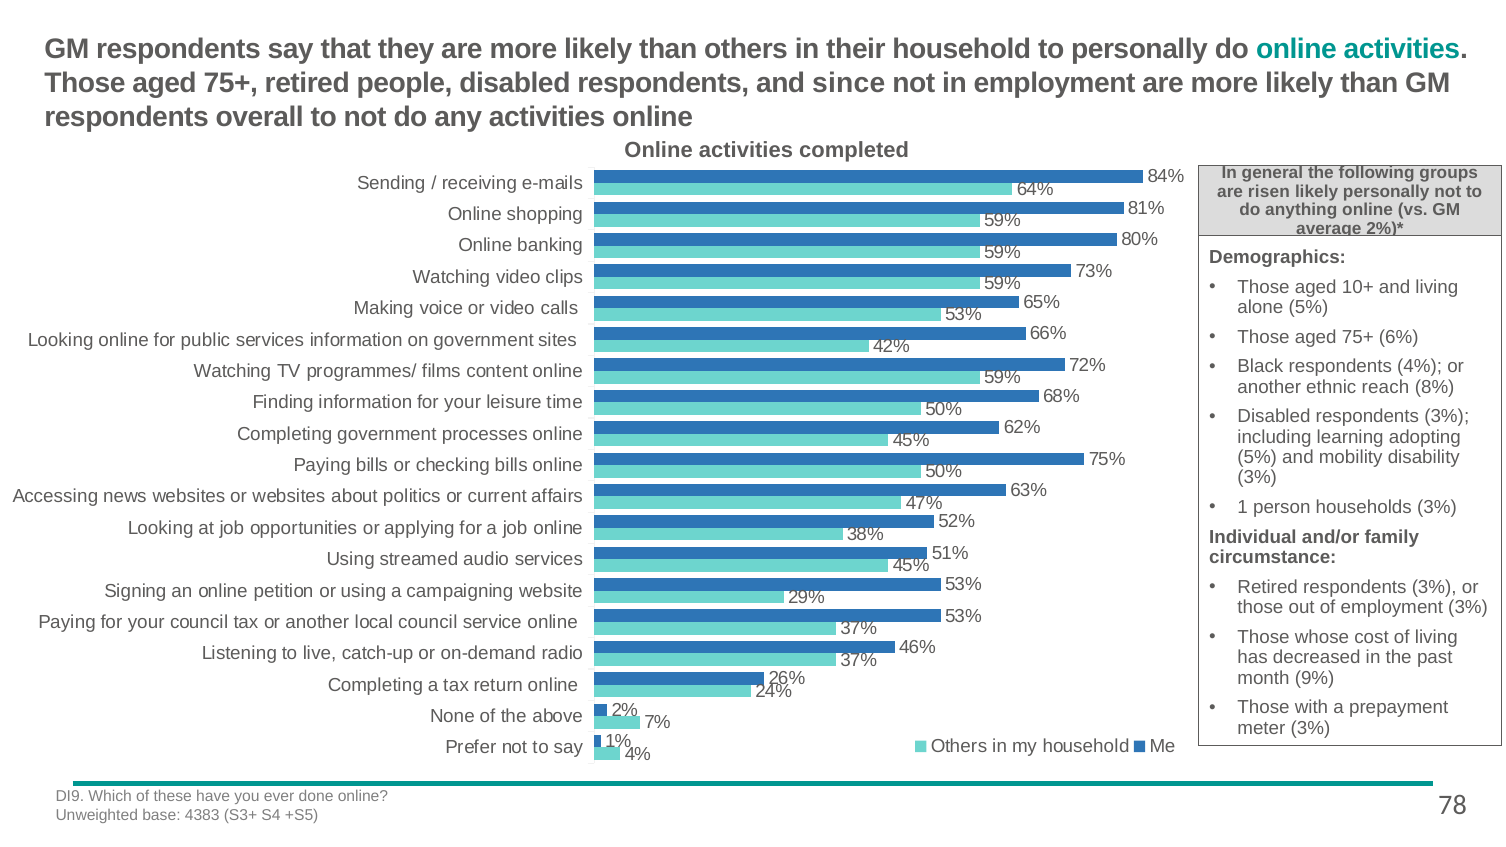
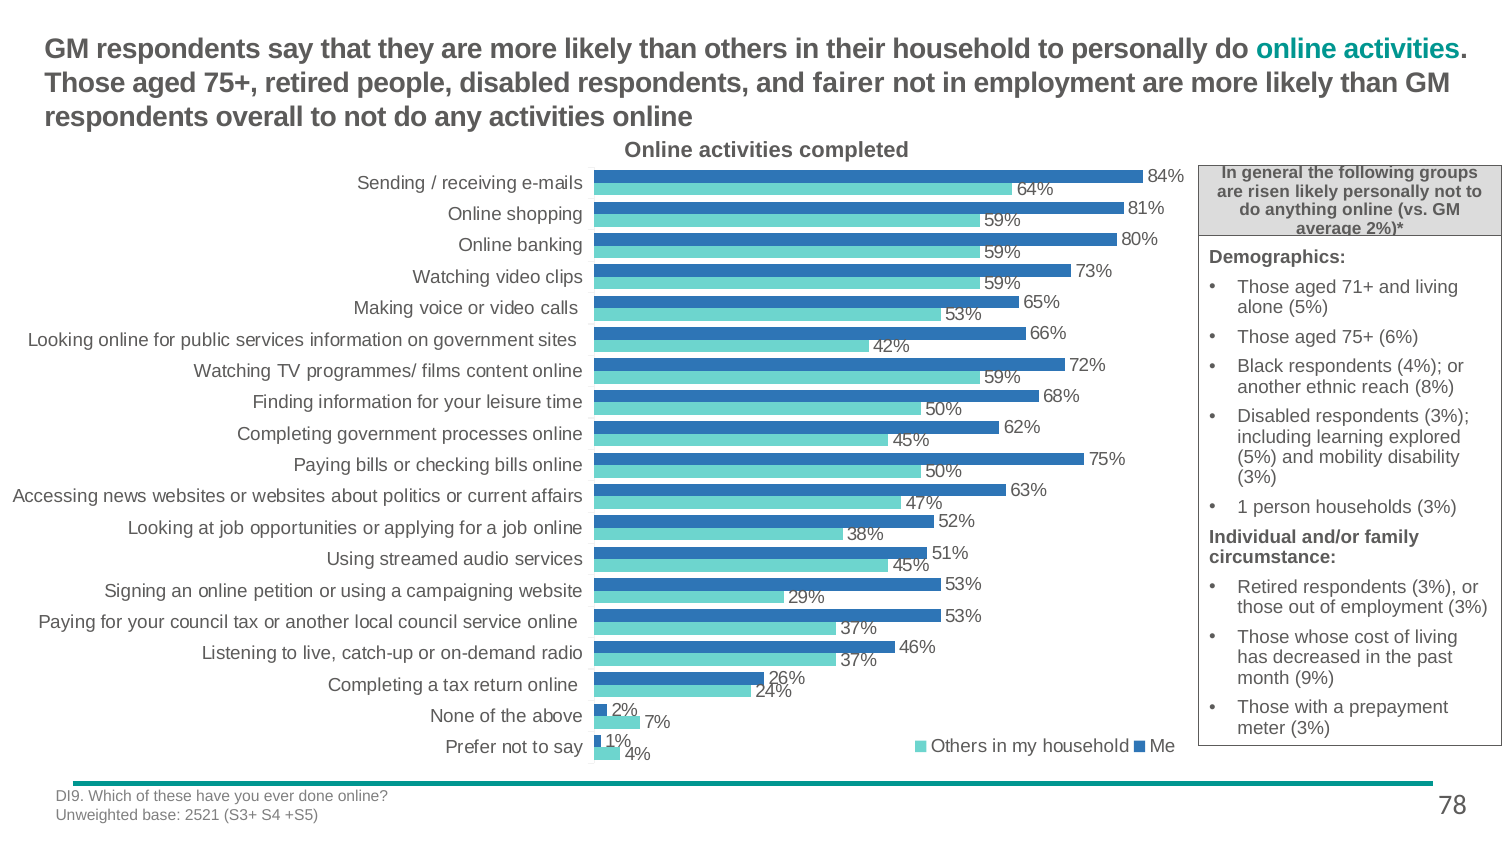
since: since -> fairer (849, 83)
10+: 10+ -> 71+ (1358, 287)
adopting: adopting -> explored (1425, 437)
4383: 4383 -> 2521 (202, 816)
